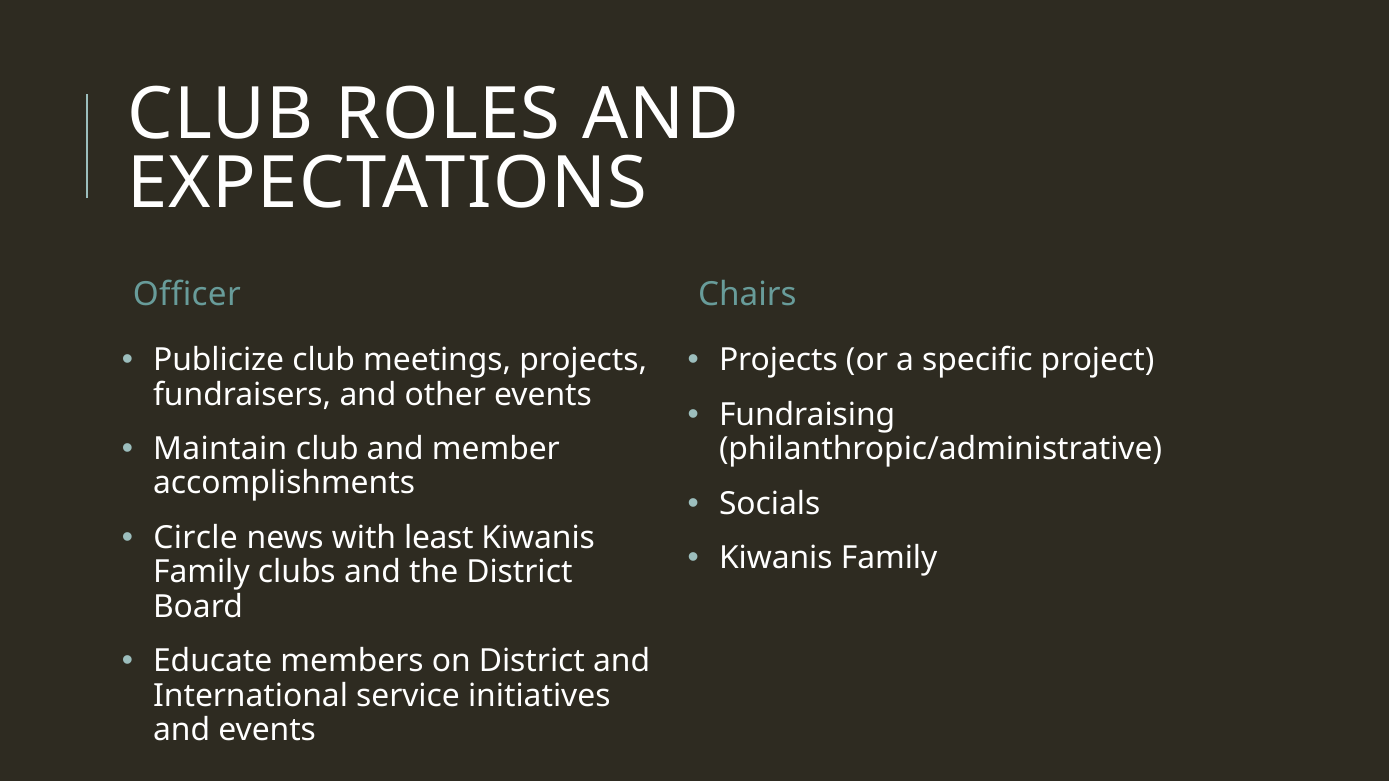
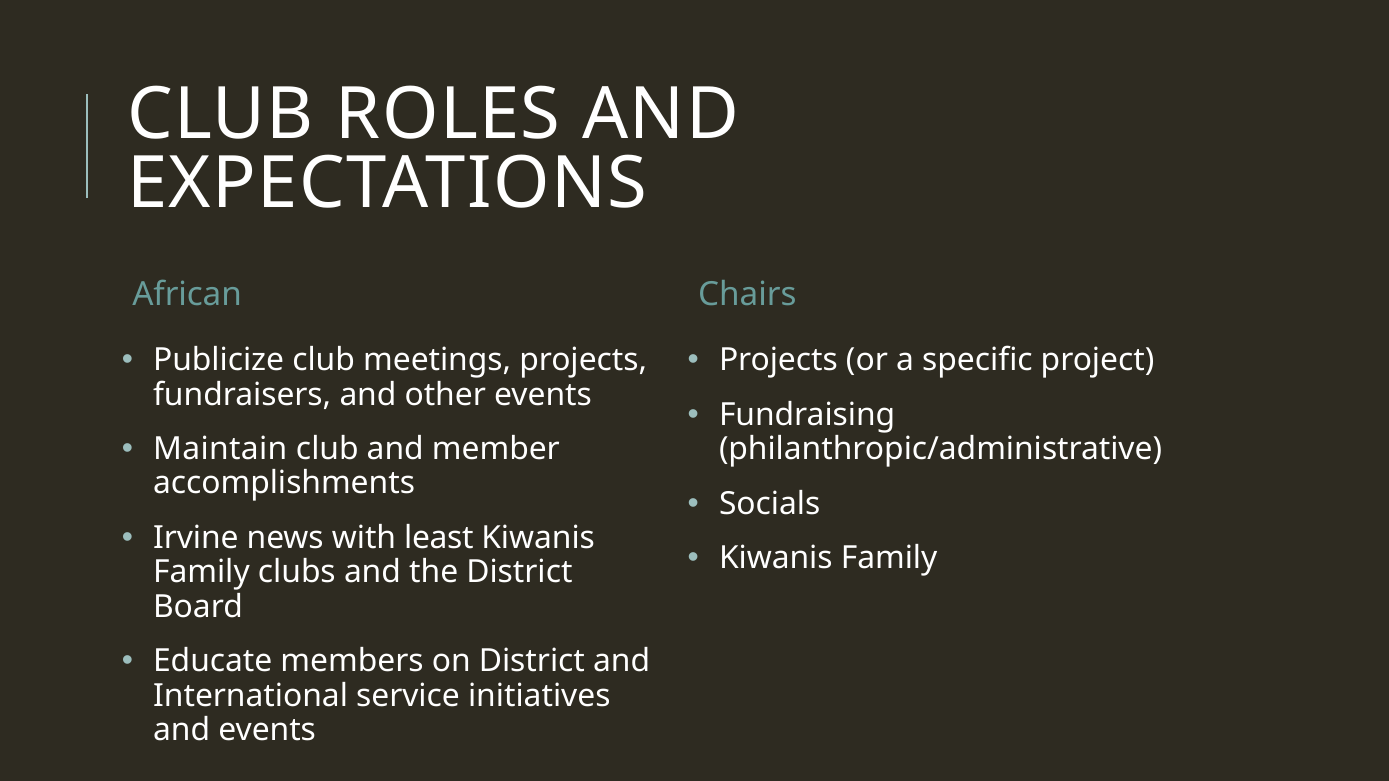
Officer: Officer -> African (187, 295)
Circle: Circle -> Irvine (196, 538)
